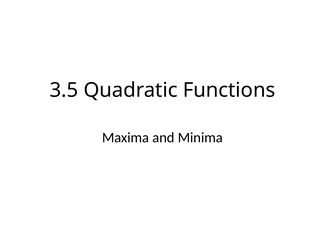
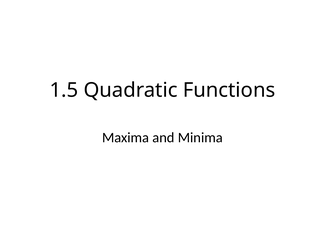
3.5: 3.5 -> 1.5 (64, 90)
